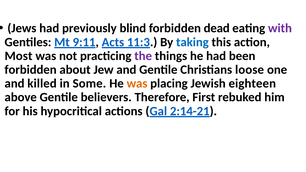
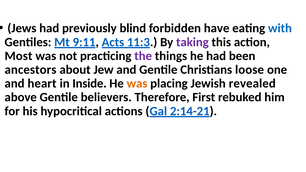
dead: dead -> have (217, 28)
with colour: purple -> blue (280, 28)
taking colour: blue -> purple (192, 42)
forbidden: forbidden -> ancestors (30, 70)
killed: killed -> heart (42, 84)
Some: Some -> Inside (90, 84)
eighteen: eighteen -> revealed (252, 84)
